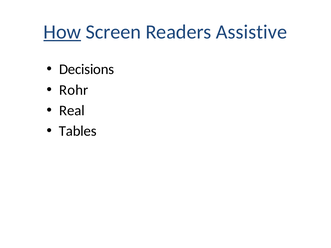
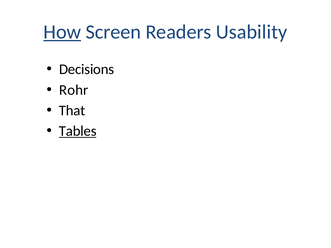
Assistive: Assistive -> Usability (252, 32)
Real: Real -> That (72, 111)
Tables underline: none -> present (78, 131)
